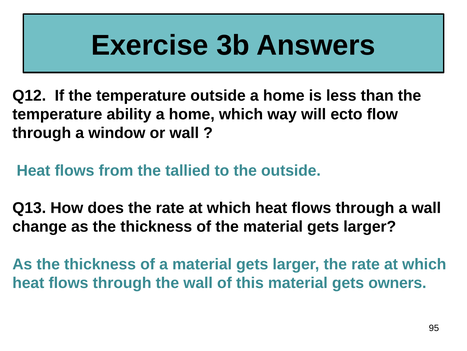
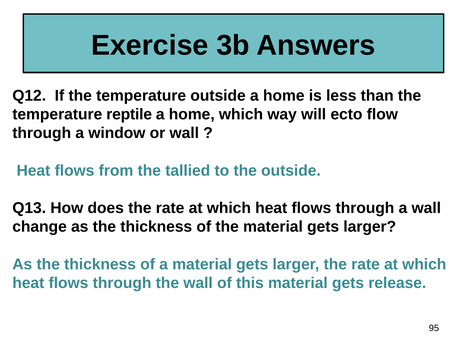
ability: ability -> reptile (129, 114)
owners: owners -> release (397, 282)
